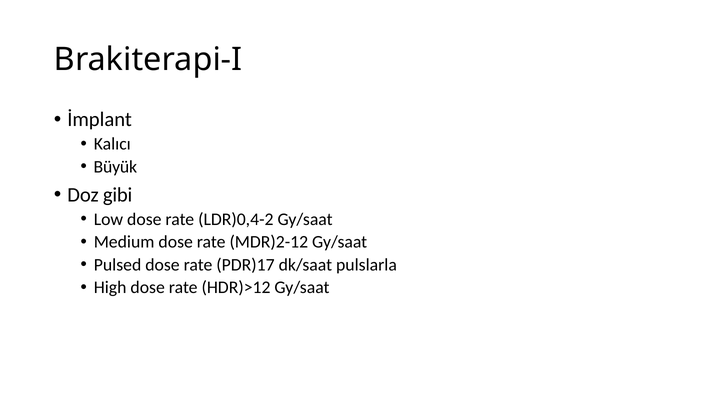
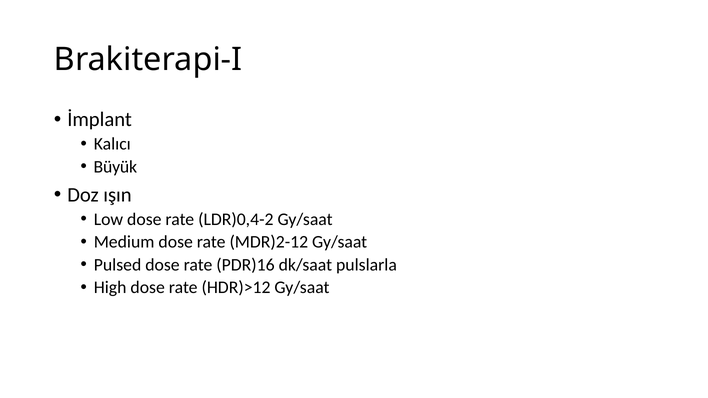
gibi: gibi -> ışın (117, 195)
PDR)17: PDR)17 -> PDR)16 (245, 265)
